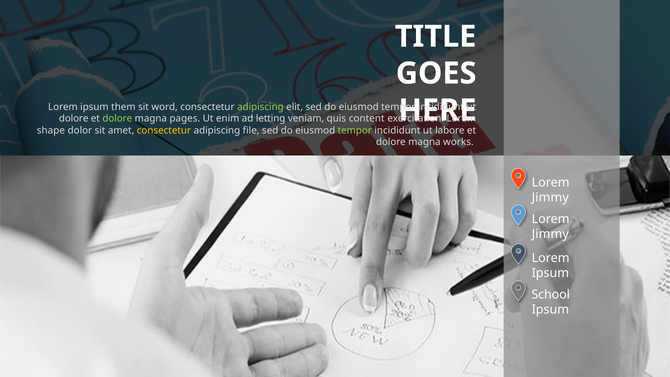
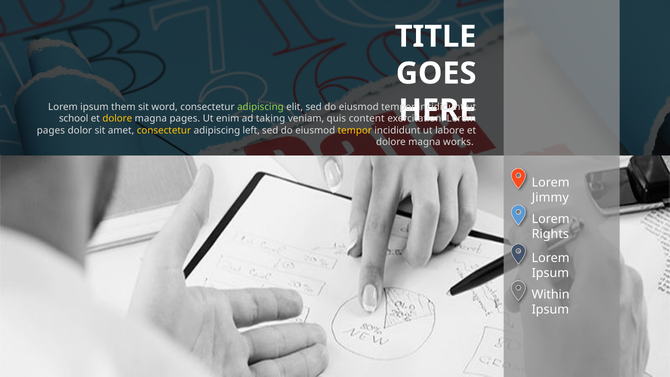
dolore: dolore -> school (74, 119)
dolore colour: light green -> yellow (117, 119)
letting: letting -> taking (271, 119)
shape: shape -> pages (51, 130)
file: file -> left (251, 130)
tempor colour: light green -> yellow (355, 130)
Jimmy: Jimmy -> Rights (550, 234)
School: School -> Within (551, 295)
